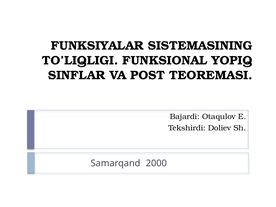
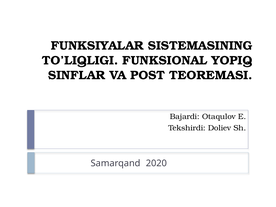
2000: 2000 -> 2020 (156, 163)
